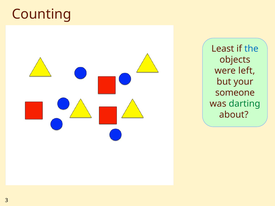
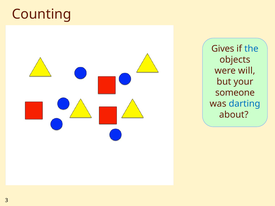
Least: Least -> Gives (223, 49)
left: left -> will (247, 71)
darting colour: green -> blue (245, 104)
